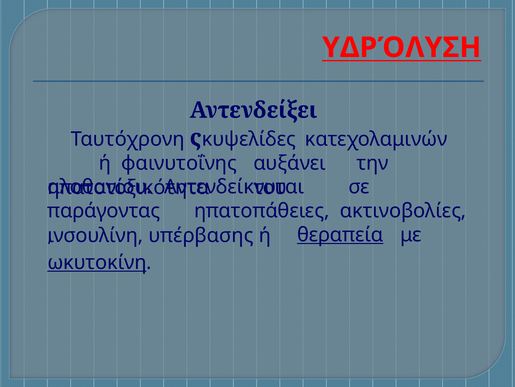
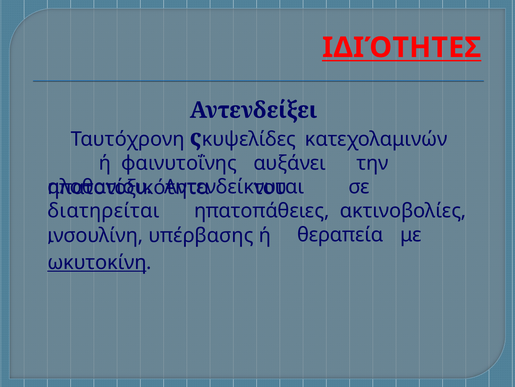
ΥΔΡΌΛΥΣΗ: ΥΔΡΌΛΥΣΗ -> ΙΔΙΌΤΗΤΕΣ (402, 47)
παράγοντας: παράγοντας -> διατηρείται (104, 210)
θεραπεία underline: present -> none (340, 234)
